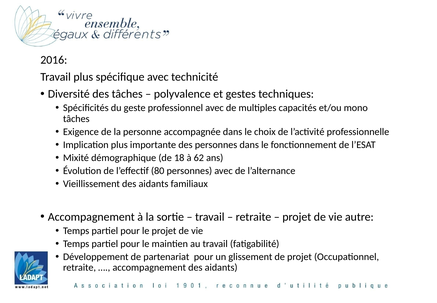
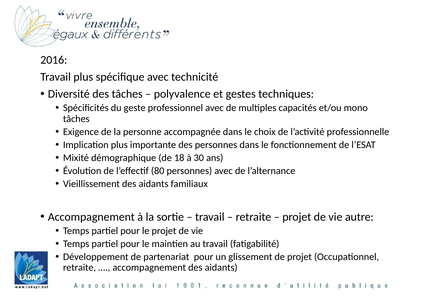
62: 62 -> 30 (199, 158)
